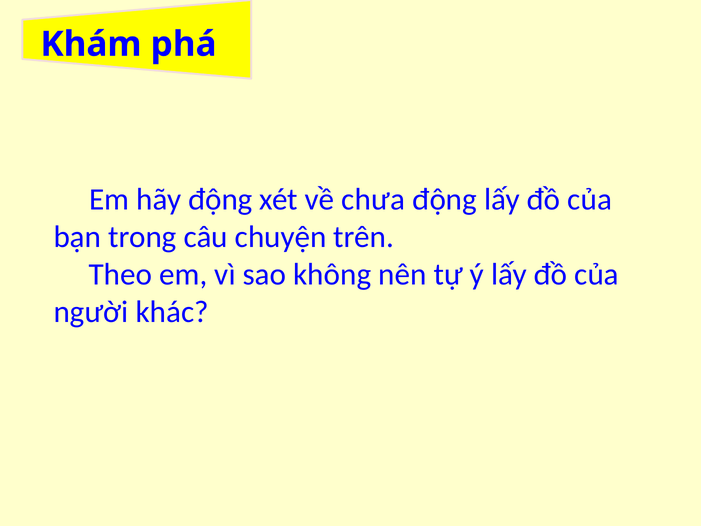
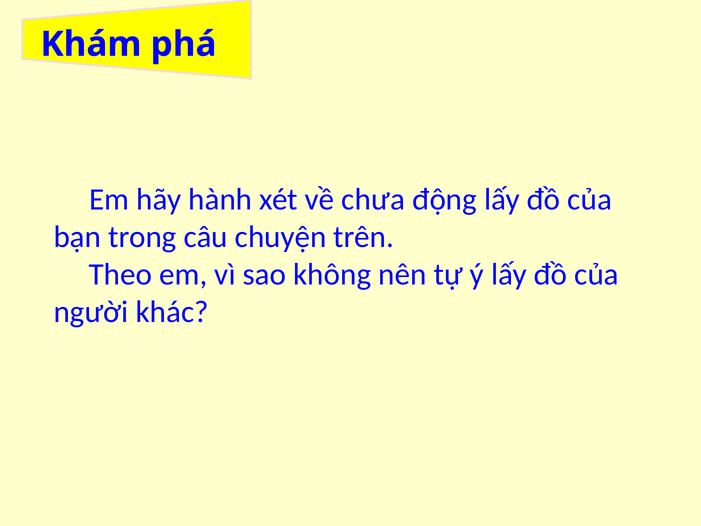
hãy động: động -> hành (220, 200)
